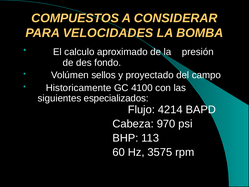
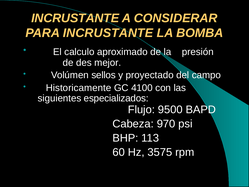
COMPUESTOS: COMPUESTOS -> INCRUSTANTE (75, 18)
PARA VELOCIDADES: VELOCIDADES -> INCRUSTANTE (108, 33)
fondo: fondo -> mejor (108, 63)
4214: 4214 -> 9500 (170, 109)
